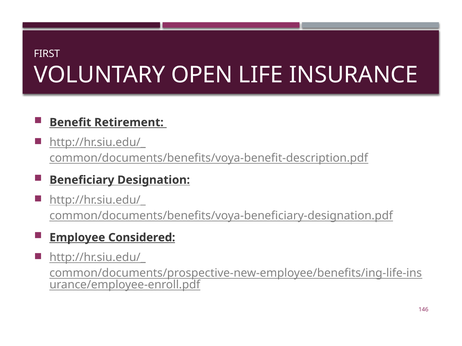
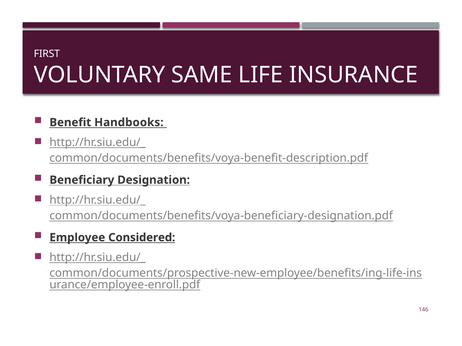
OPEN: OPEN -> SAME (202, 75)
Retirement: Retirement -> Handbooks (129, 123)
